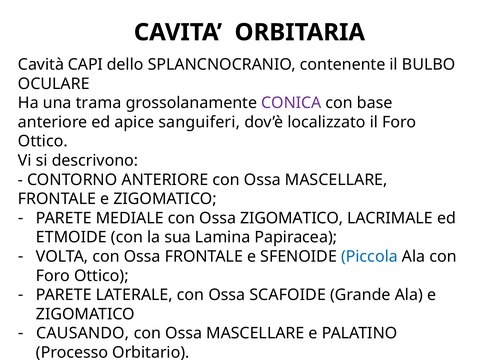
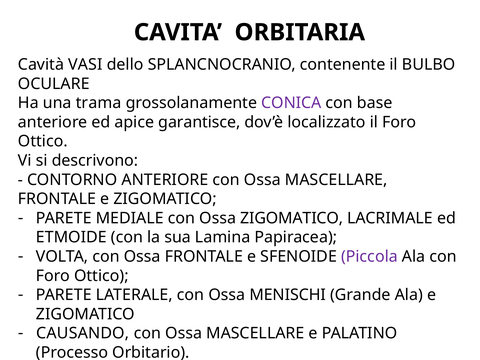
CAPI: CAPI -> VASI (85, 65)
sanguiferi: sanguiferi -> garantisce (199, 122)
Piccola colour: blue -> purple (369, 257)
SCAFOIDE: SCAFOIDE -> MENISCHI (288, 295)
